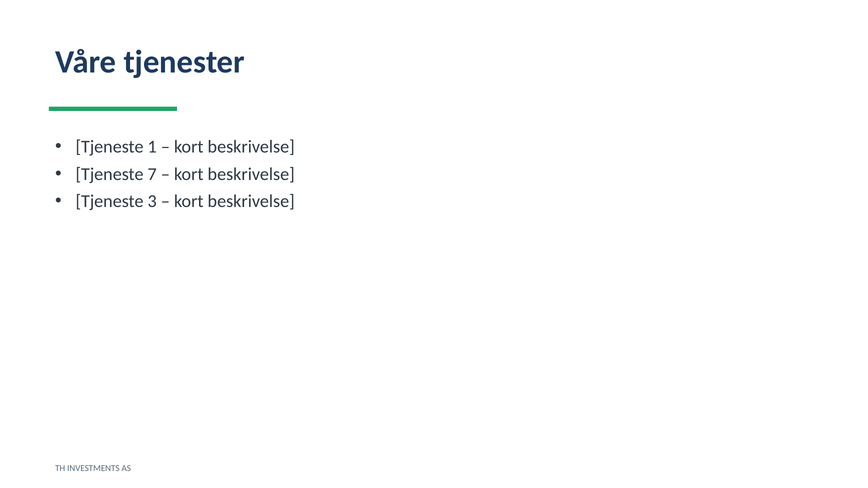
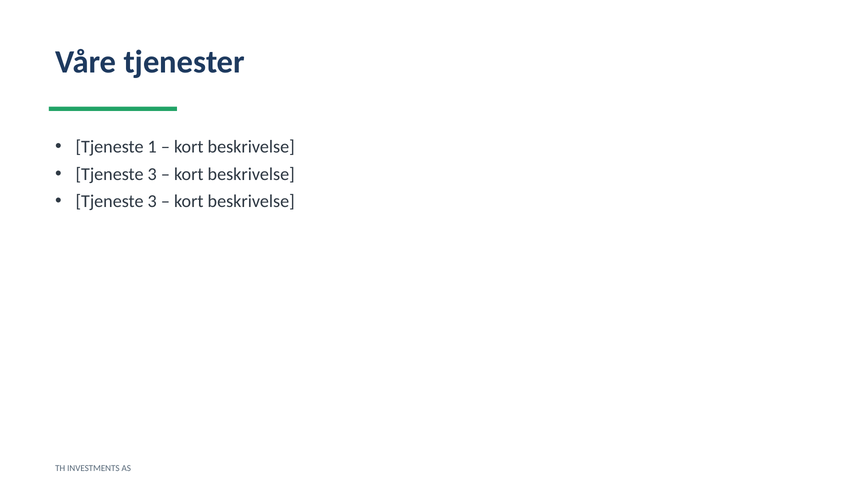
7: 7 -> 3 (152, 174)
